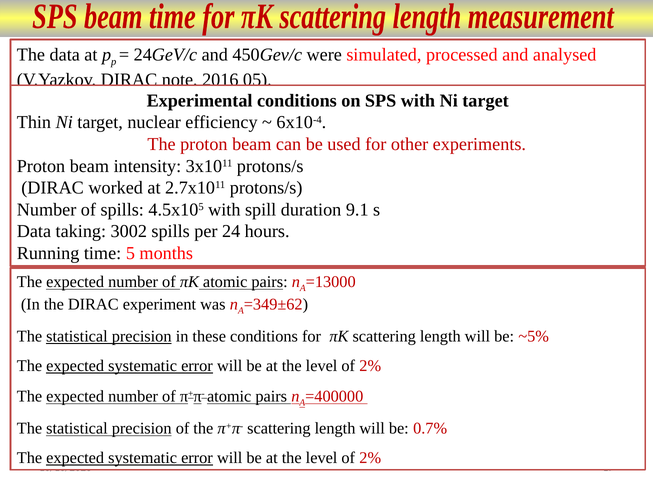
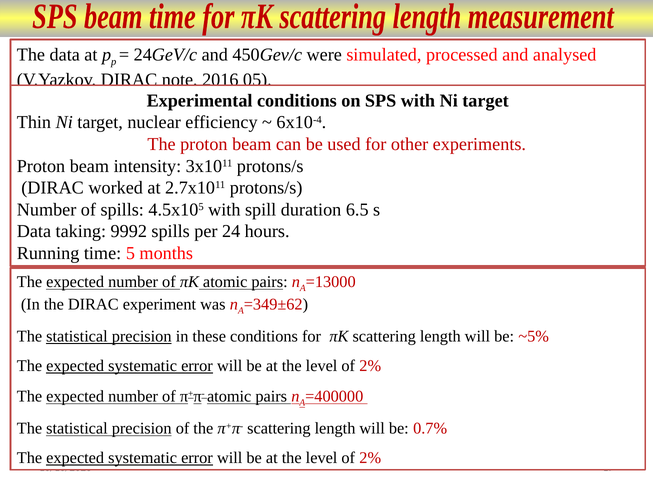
9.1: 9.1 -> 6.5 (357, 210)
3002: 3002 -> 9992 (129, 231)
